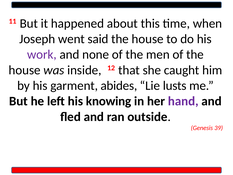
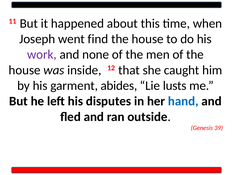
said: said -> find (98, 39)
knowing: knowing -> disputes (109, 101)
hand colour: purple -> blue (183, 101)
